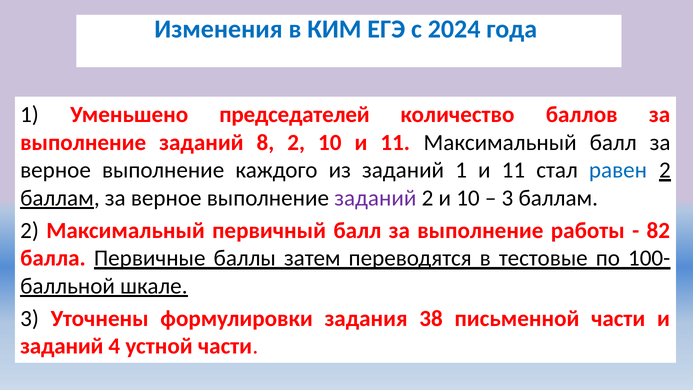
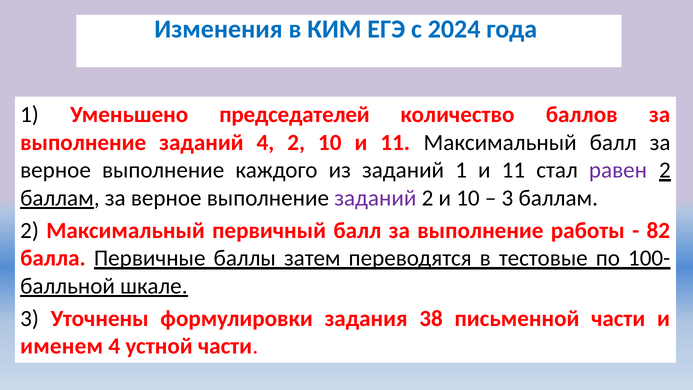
заданий 8: 8 -> 4 (265, 143)
равен colour: blue -> purple (618, 170)
заданий: заданий -> именем (62, 346)
